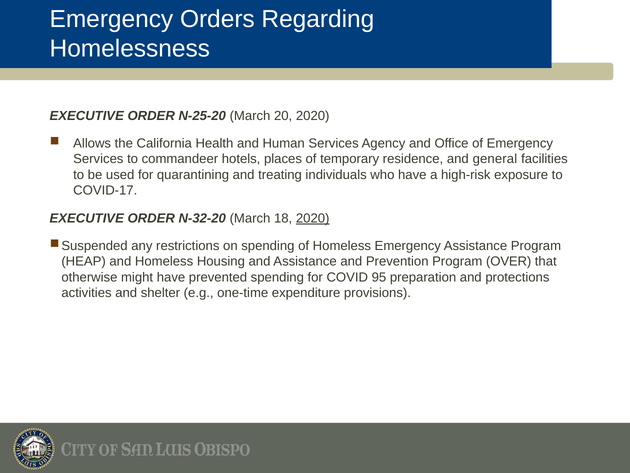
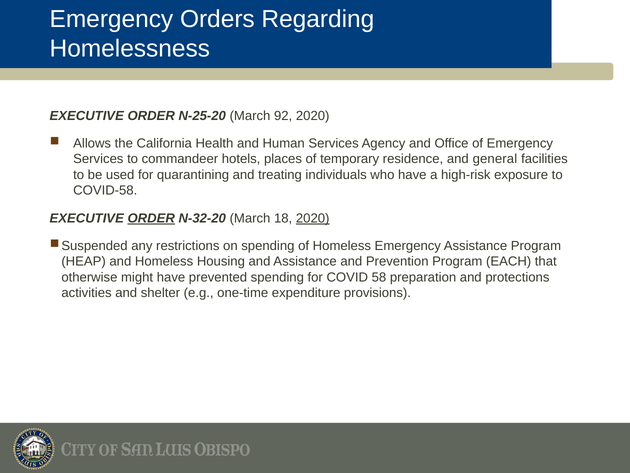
20: 20 -> 92 (283, 116)
COVID-17: COVID-17 -> COVID-58 (105, 190)
ORDER underline: none -> present (151, 218)
OVER: OVER -> EACH (509, 261)
95: 95 -> 58 (379, 277)
